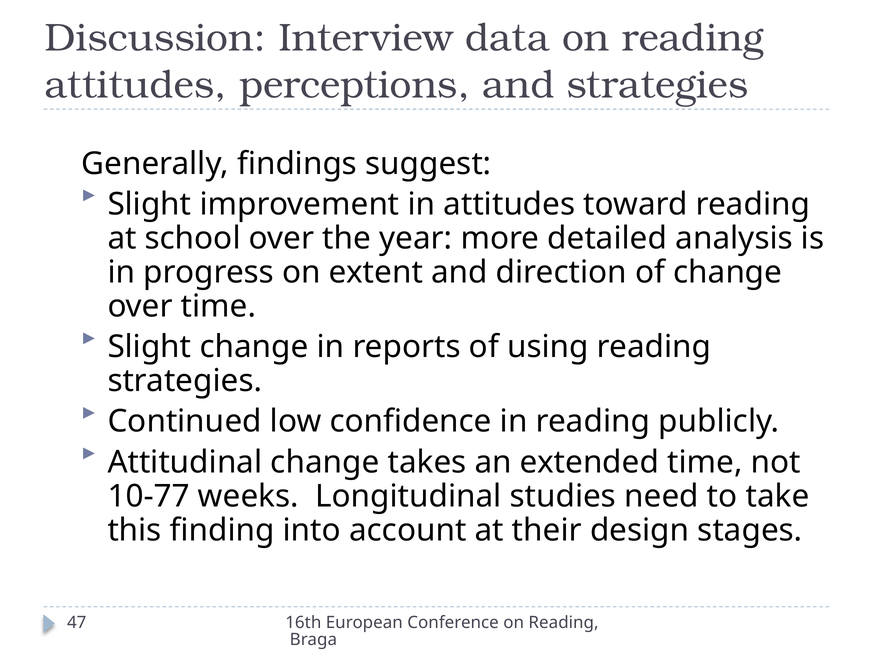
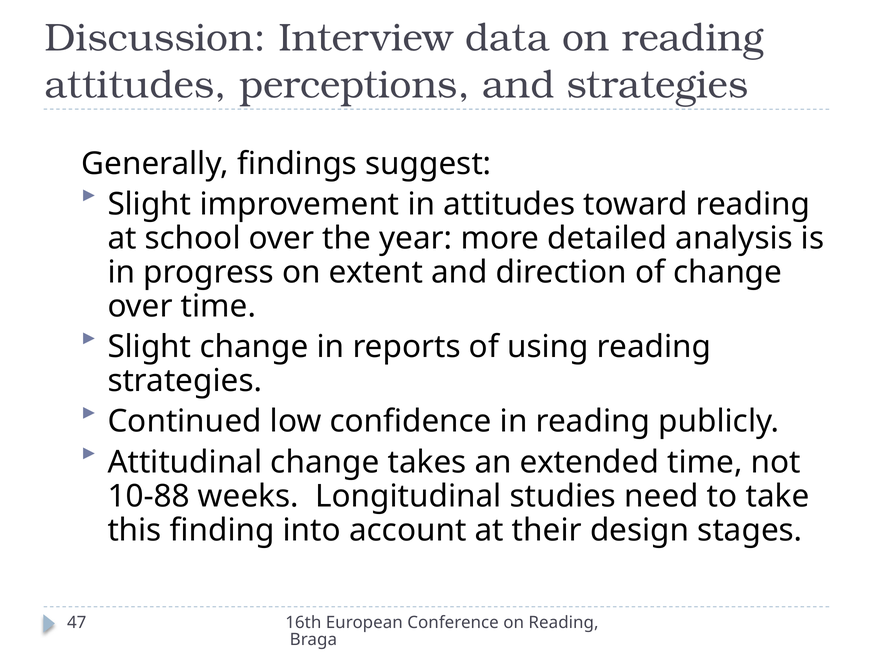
10-77: 10-77 -> 10-88 (149, 496)
